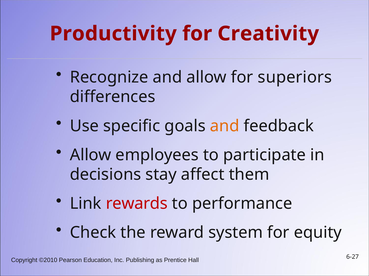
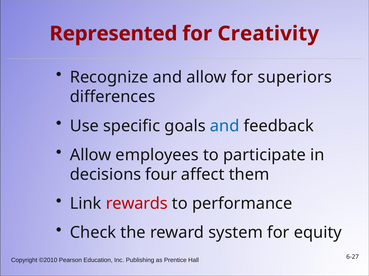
Productivity: Productivity -> Represented (113, 34)
and colour: orange -> blue (225, 126)
stay: stay -> four (161, 175)
